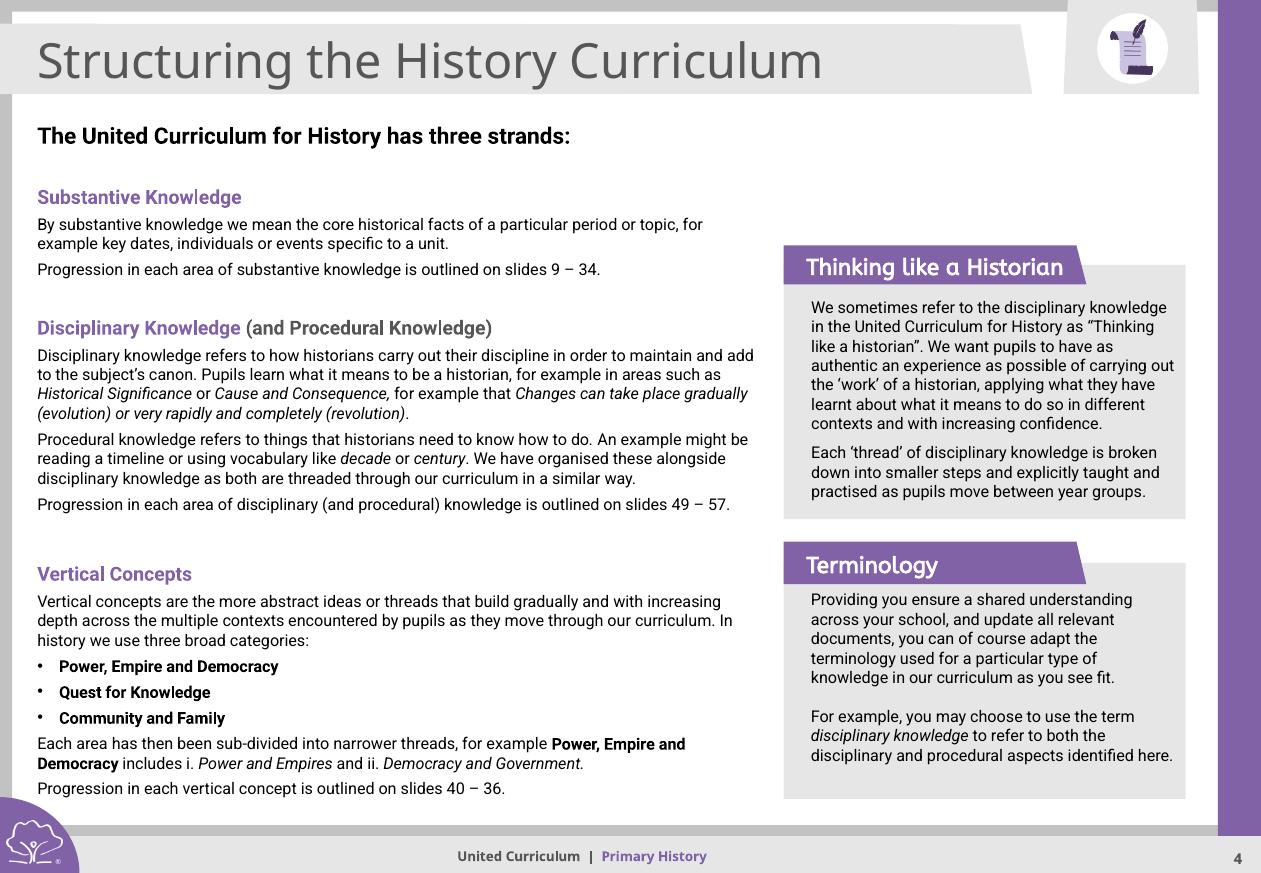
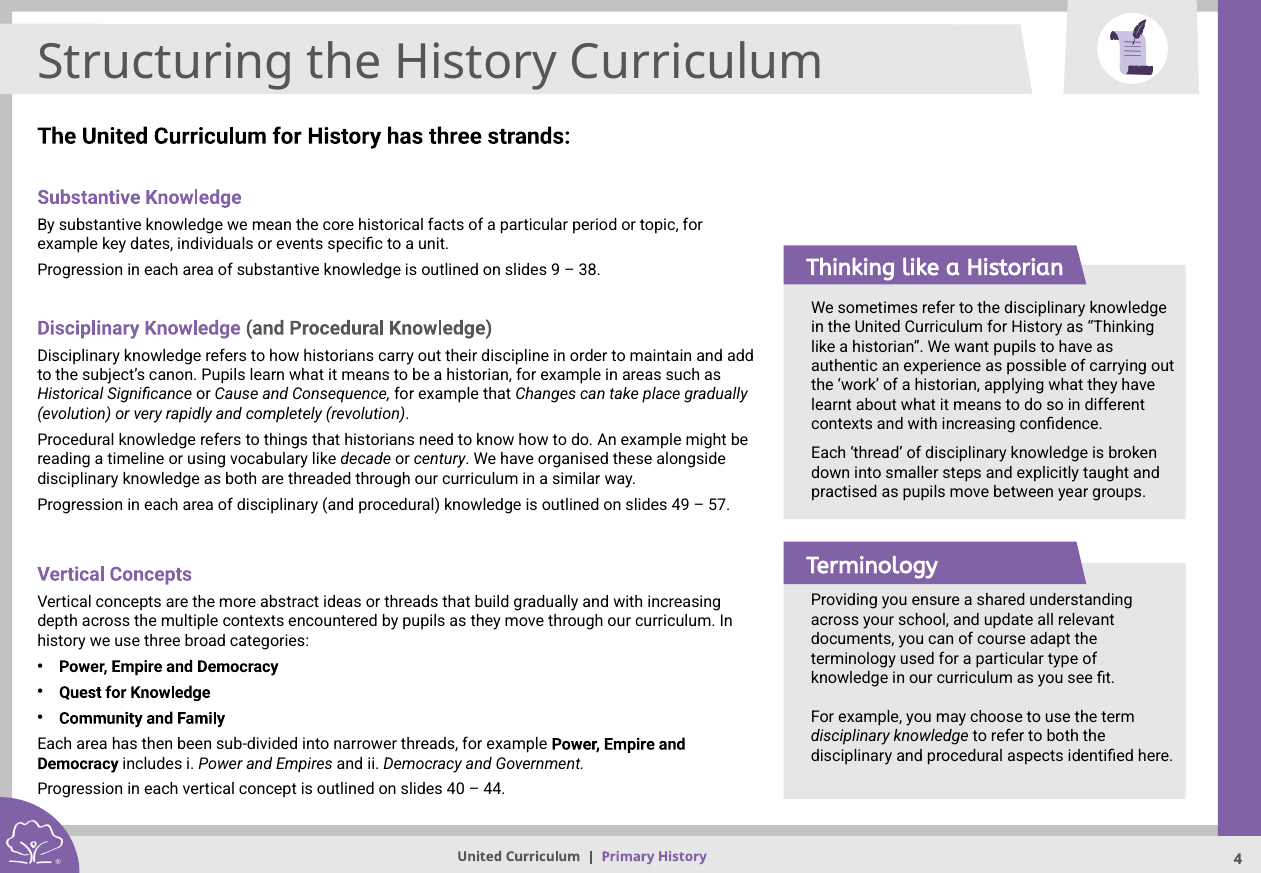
34: 34 -> 38 (590, 270)
36: 36 -> 44 (494, 790)
